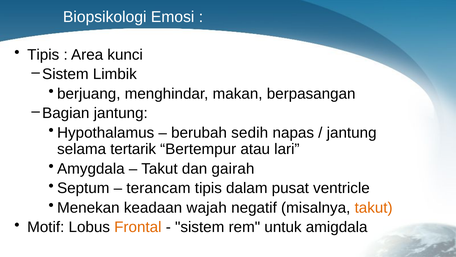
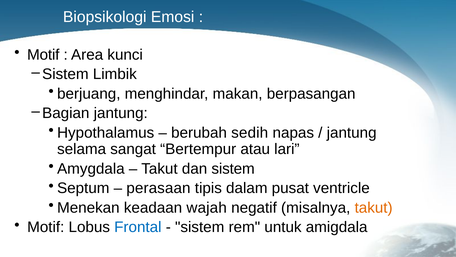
Tipis: Tipis -> Motif (43, 55)
tertarik: tertarik -> sangat (133, 149)
dan gairah: gairah -> sistem (233, 168)
terancam: terancam -> perasaan (158, 188)
Frontal colour: orange -> blue (138, 227)
